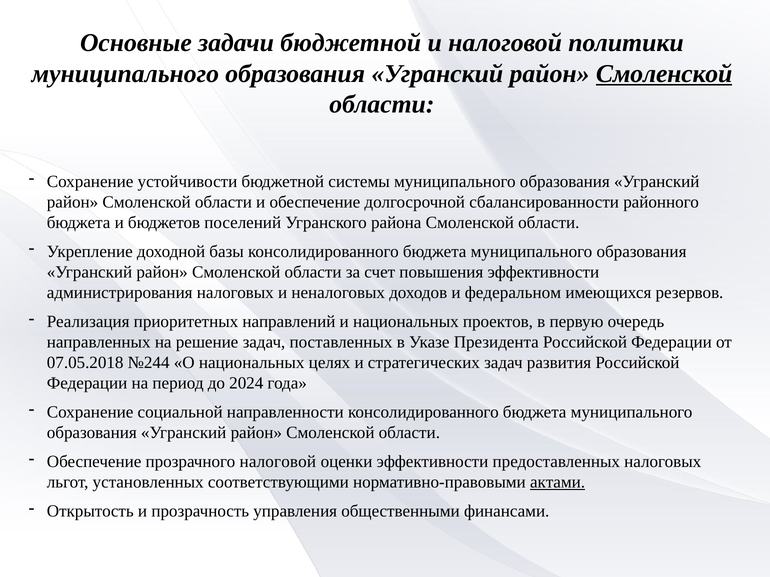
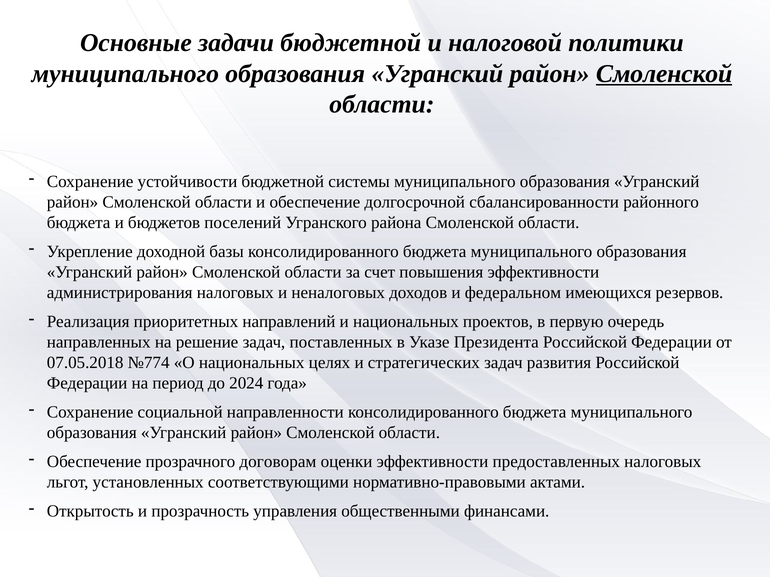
№244: №244 -> №774 (149, 363)
прозрачного налоговой: налоговой -> договорам (278, 462)
актами underline: present -> none (558, 483)
